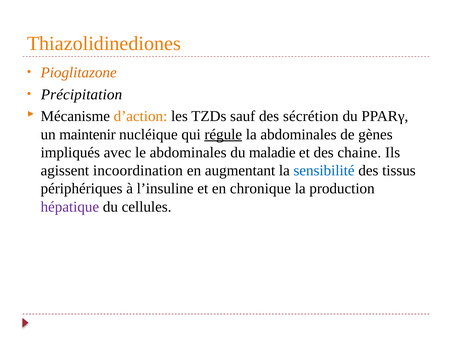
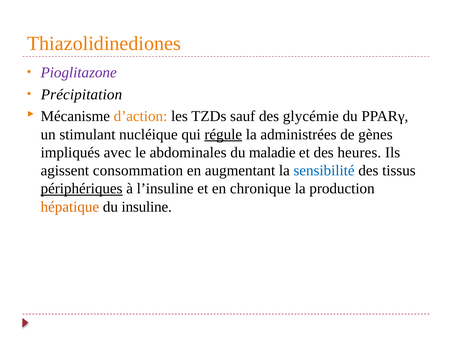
Pioglitazone colour: orange -> purple (79, 73)
sécrétion: sécrétion -> glycémie (311, 116)
maintenir: maintenir -> stimulant (87, 134)
la abdominales: abdominales -> administrées (298, 134)
chaine: chaine -> heures (359, 152)
incoordination: incoordination -> consommation (138, 171)
périphériques underline: none -> present (82, 189)
hépatique colour: purple -> orange (70, 207)
cellules: cellules -> insuline (147, 207)
